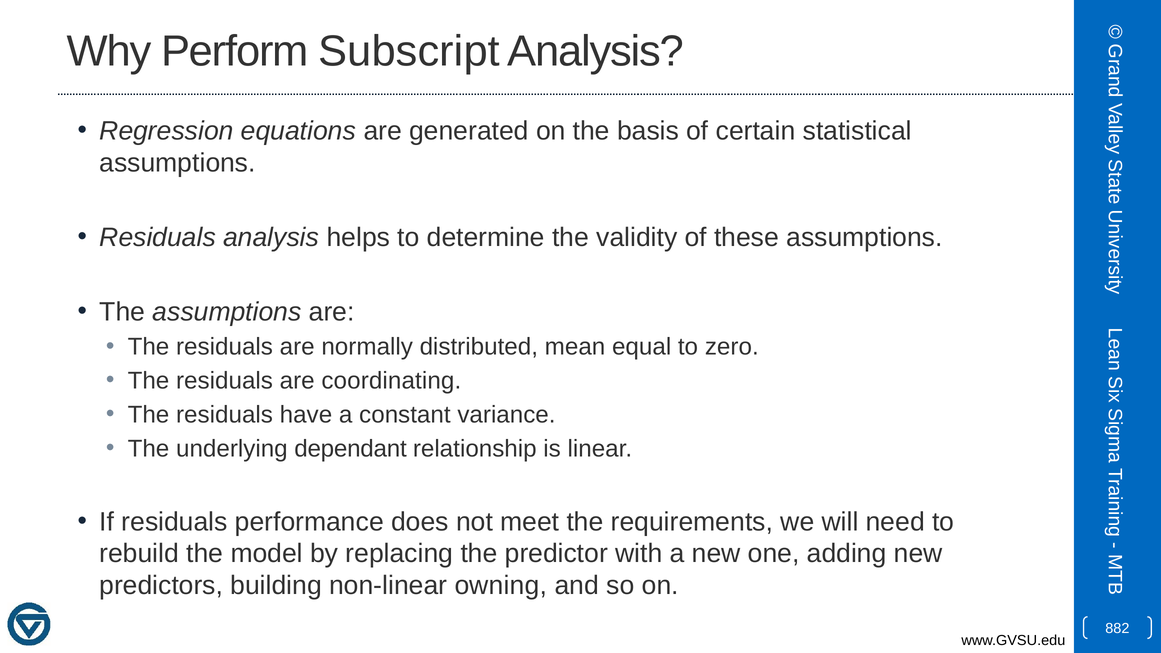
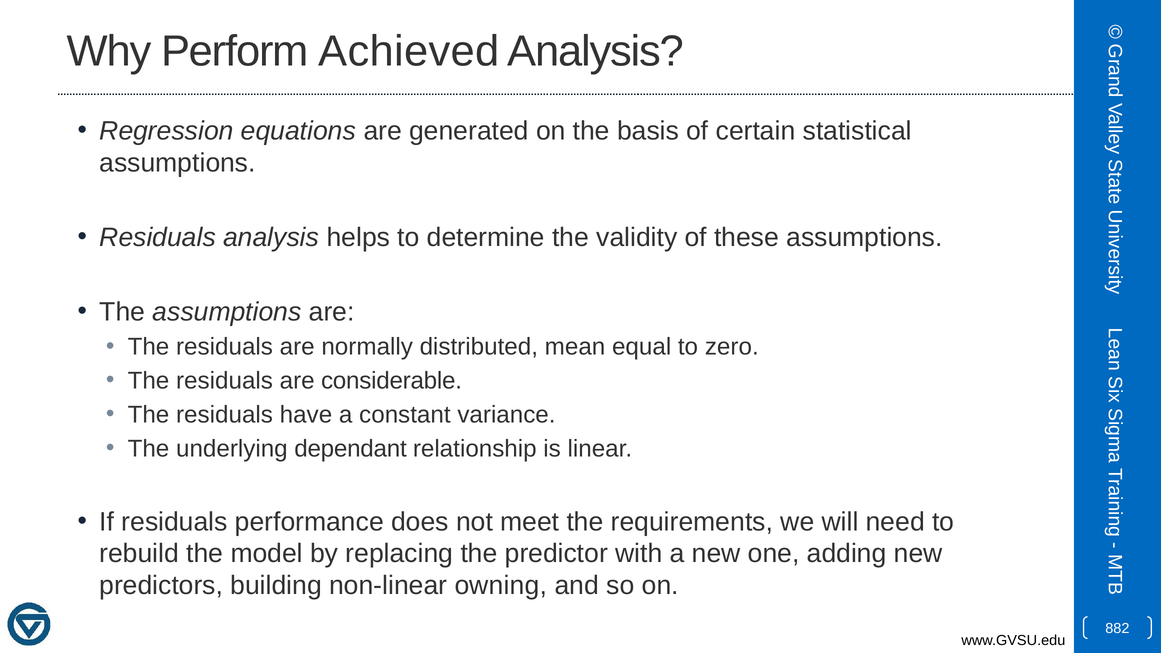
Subscript: Subscript -> Achieved (409, 52)
coordinating: coordinating -> considerable (392, 381)
